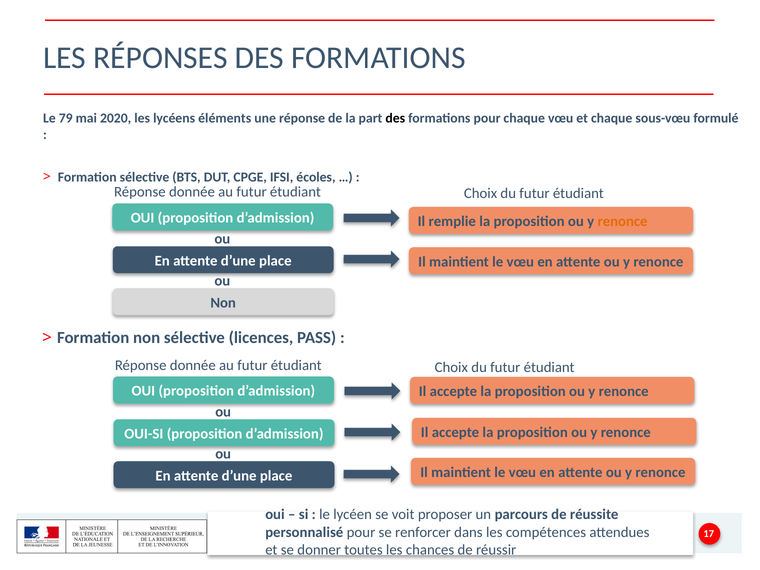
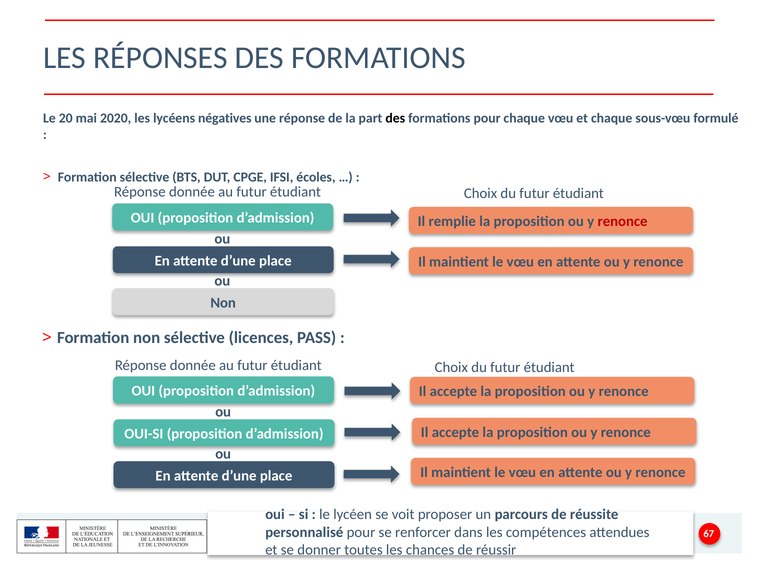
79: 79 -> 20 (66, 118)
éléments: éléments -> négatives (225, 118)
renonce colour: orange -> red (623, 221)
17: 17 -> 67 (709, 534)
